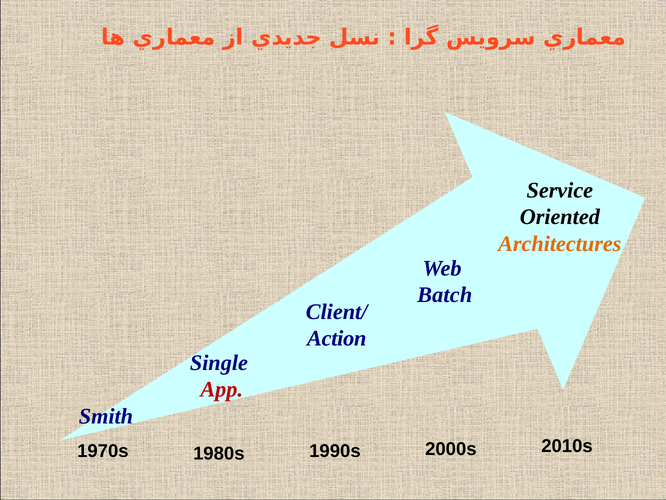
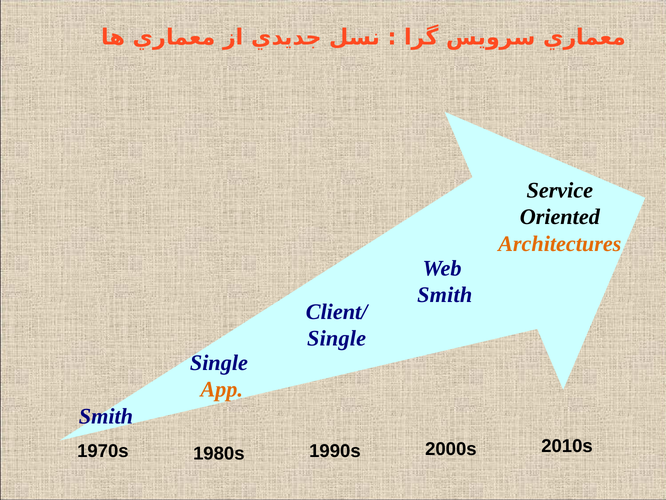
Batch: Batch -> Smith (445, 295)
Action: Action -> Single (337, 338)
App colour: red -> orange (222, 389)
